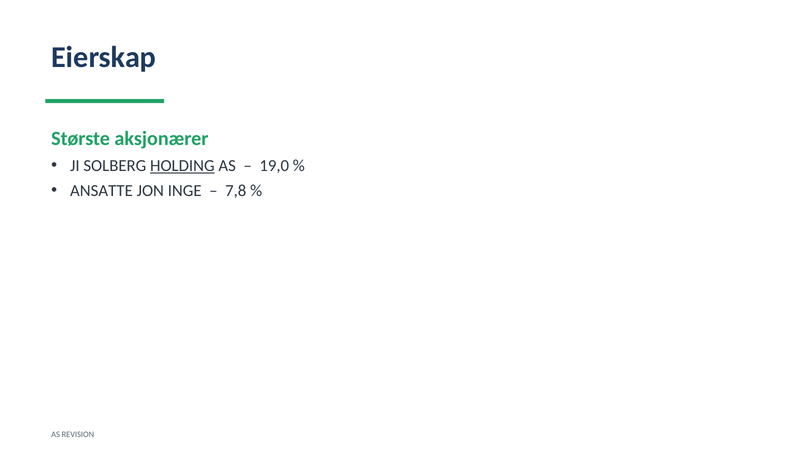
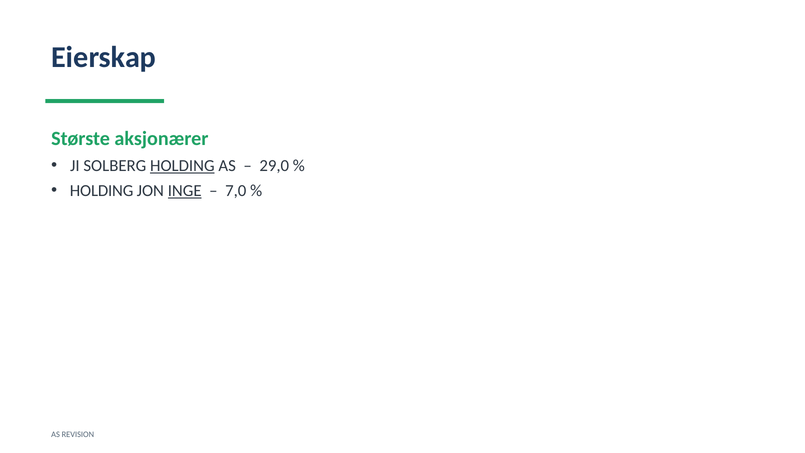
19,0: 19,0 -> 29,0 (274, 166)
ANSATTE: ANSATTE -> HOLDING (102, 191)
INGE underline: none -> present (185, 191)
7,8: 7,8 -> 7,0 (236, 191)
